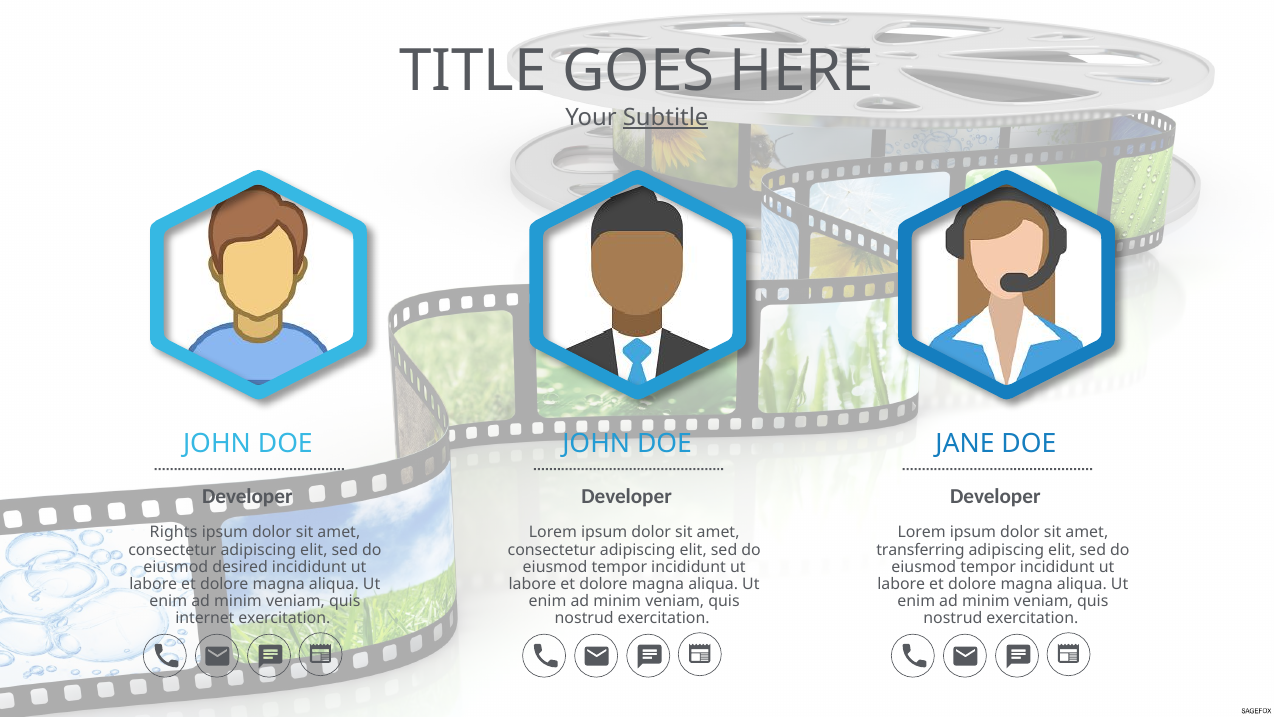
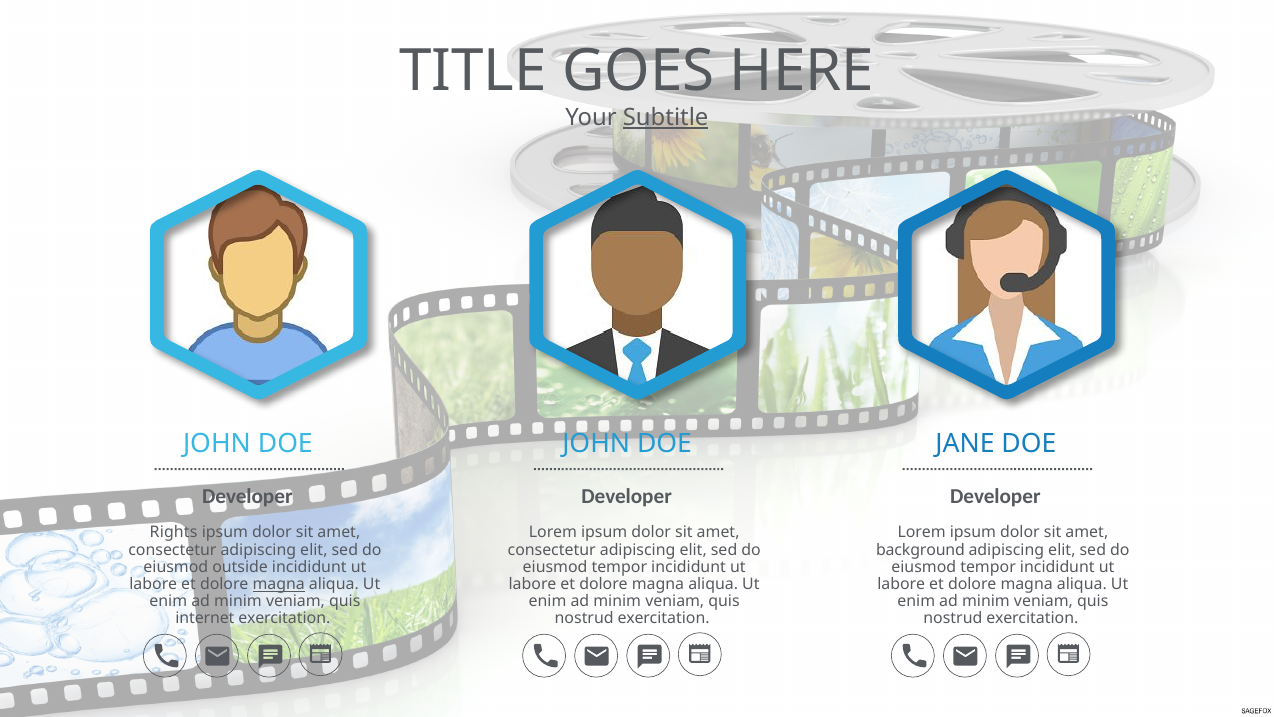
transferring: transferring -> background (921, 549)
desired: desired -> outside (240, 567)
magna underline: none -> present (279, 584)
